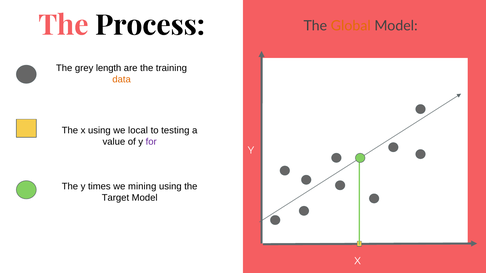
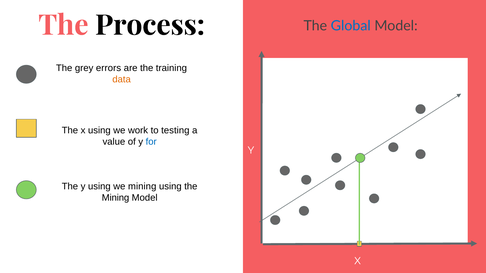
Global colour: orange -> blue (351, 26)
length: length -> errors (109, 68)
local: local -> work (138, 130)
for colour: purple -> blue (151, 142)
y times: times -> using (99, 187)
Target: Target -> Mining (116, 198)
